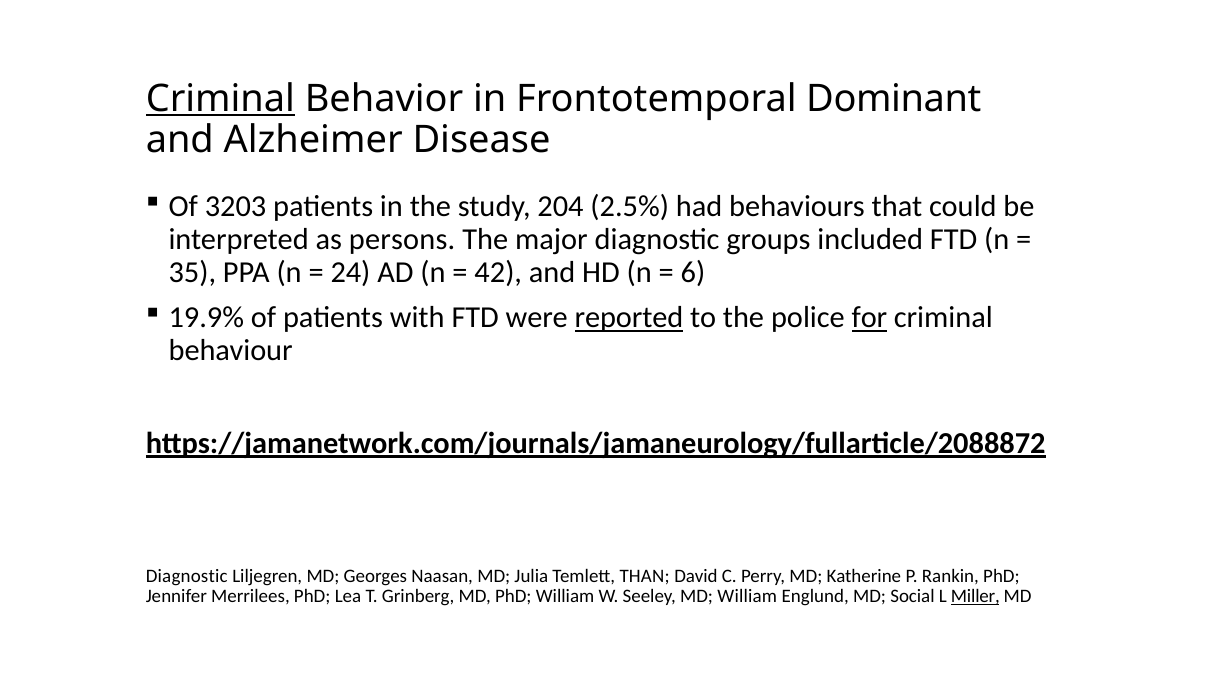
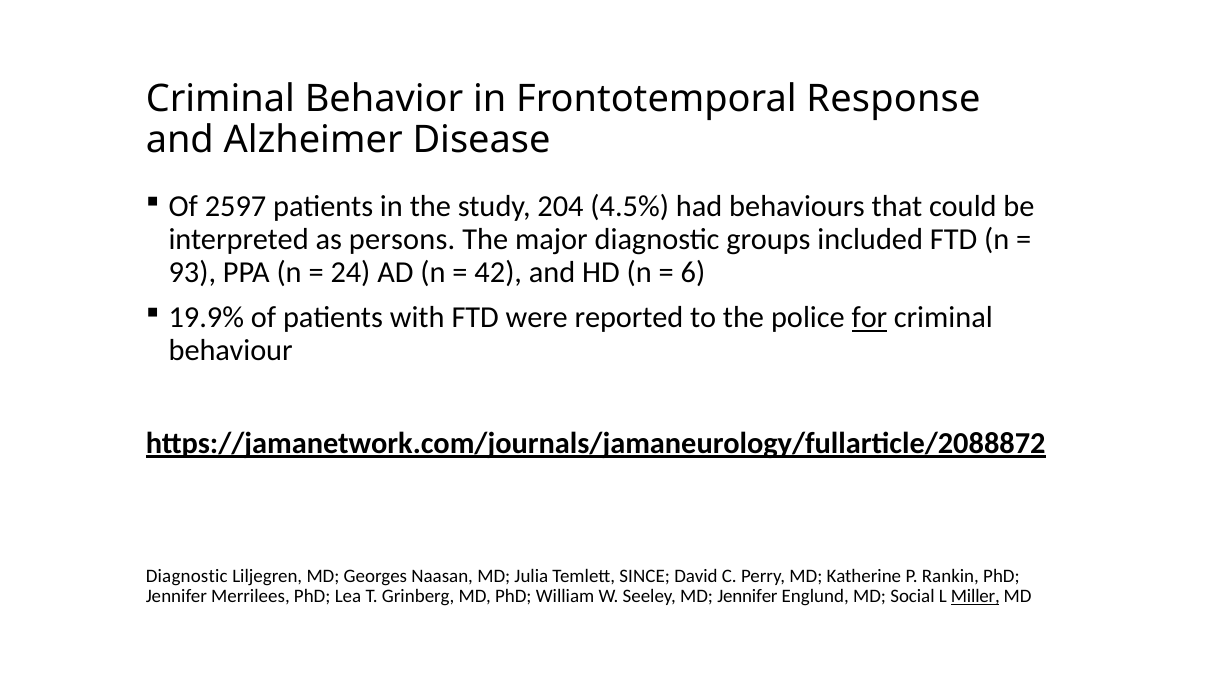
Criminal underline: present -> none (220, 98)
Dominant: Dominant -> Response (893, 98)
3203: 3203 -> 2597 (236, 207)
2.5%: 2.5% -> 4.5% (630, 207)
35: 35 -> 93 (192, 272)
reported underline: present -> none (629, 318)
THAN: THAN -> SINCE (645, 576)
MD William: William -> Jennifer (747, 596)
